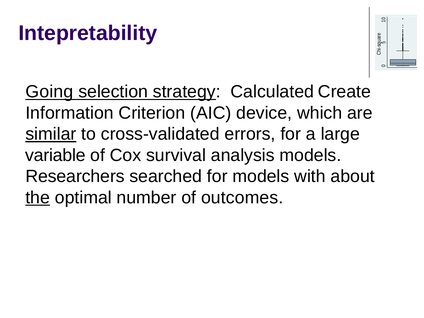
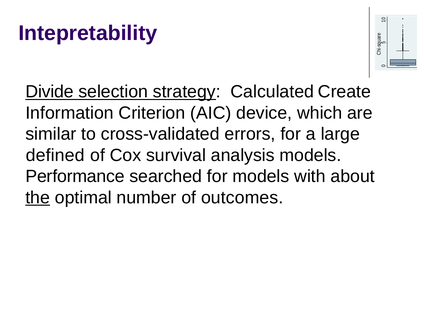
Going: Going -> Divide (50, 92)
similar underline: present -> none (51, 134)
variable: variable -> defined (55, 155)
Researchers: Researchers -> Performance (75, 176)
